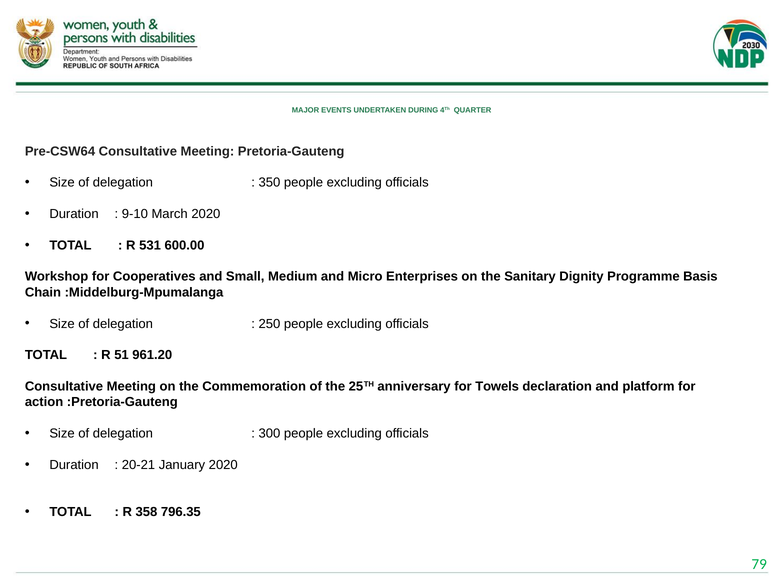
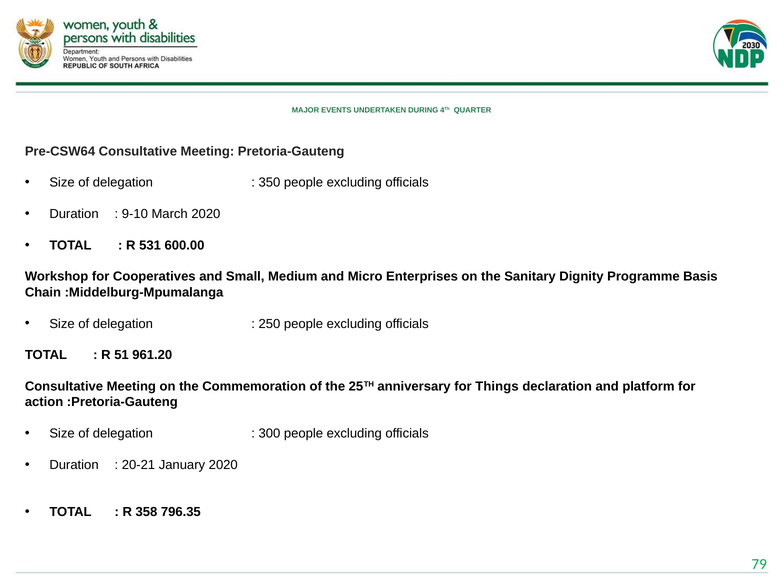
Towels: Towels -> Things (497, 386)
